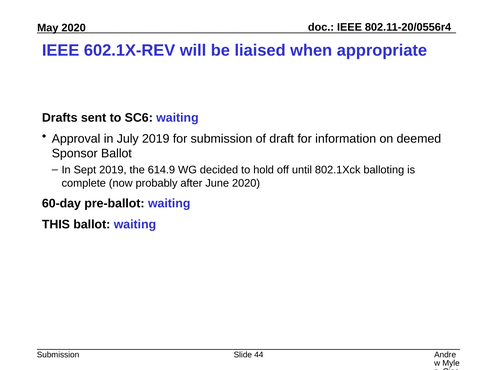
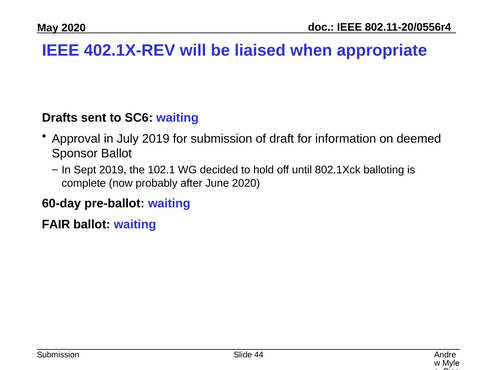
602.1X-REV: 602.1X-REV -> 402.1X-REV (130, 50)
614.9: 614.9 -> 102.1 (161, 170)
THIS: THIS -> FAIR (56, 224)
